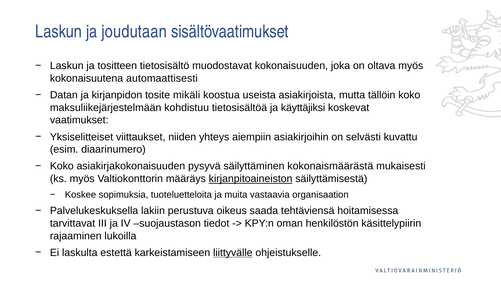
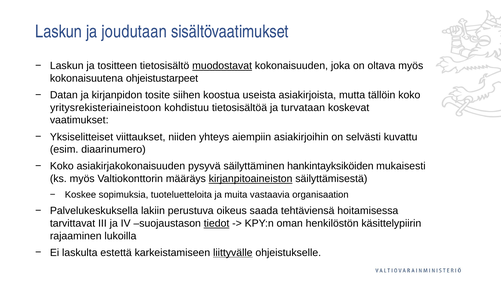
muodostavat underline: none -> present (222, 66)
automaattisesti: automaattisesti -> ohjeistustarpeet (162, 78)
mikäli: mikäli -> siihen (187, 95)
maksuliikejärjestelmään: maksuliikejärjestelmään -> yritysrekisteriaineistoon (106, 108)
käyttäjiksi: käyttäjiksi -> turvataan (303, 108)
kokonaismäärästä: kokonaismäärästä -> hankintayksiköiden (330, 166)
tiedot underline: none -> present (217, 223)
